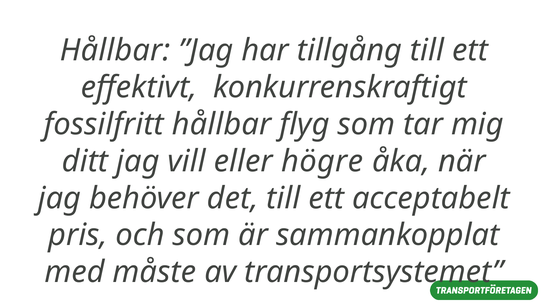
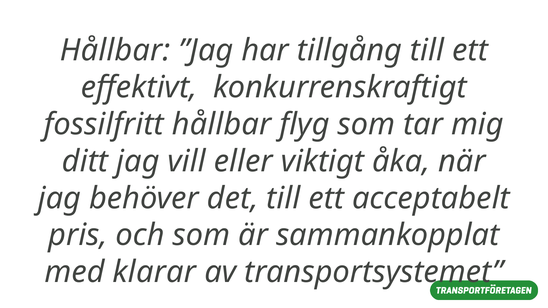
högre: högre -> viktigt (322, 161)
måste: måste -> klarar (154, 272)
